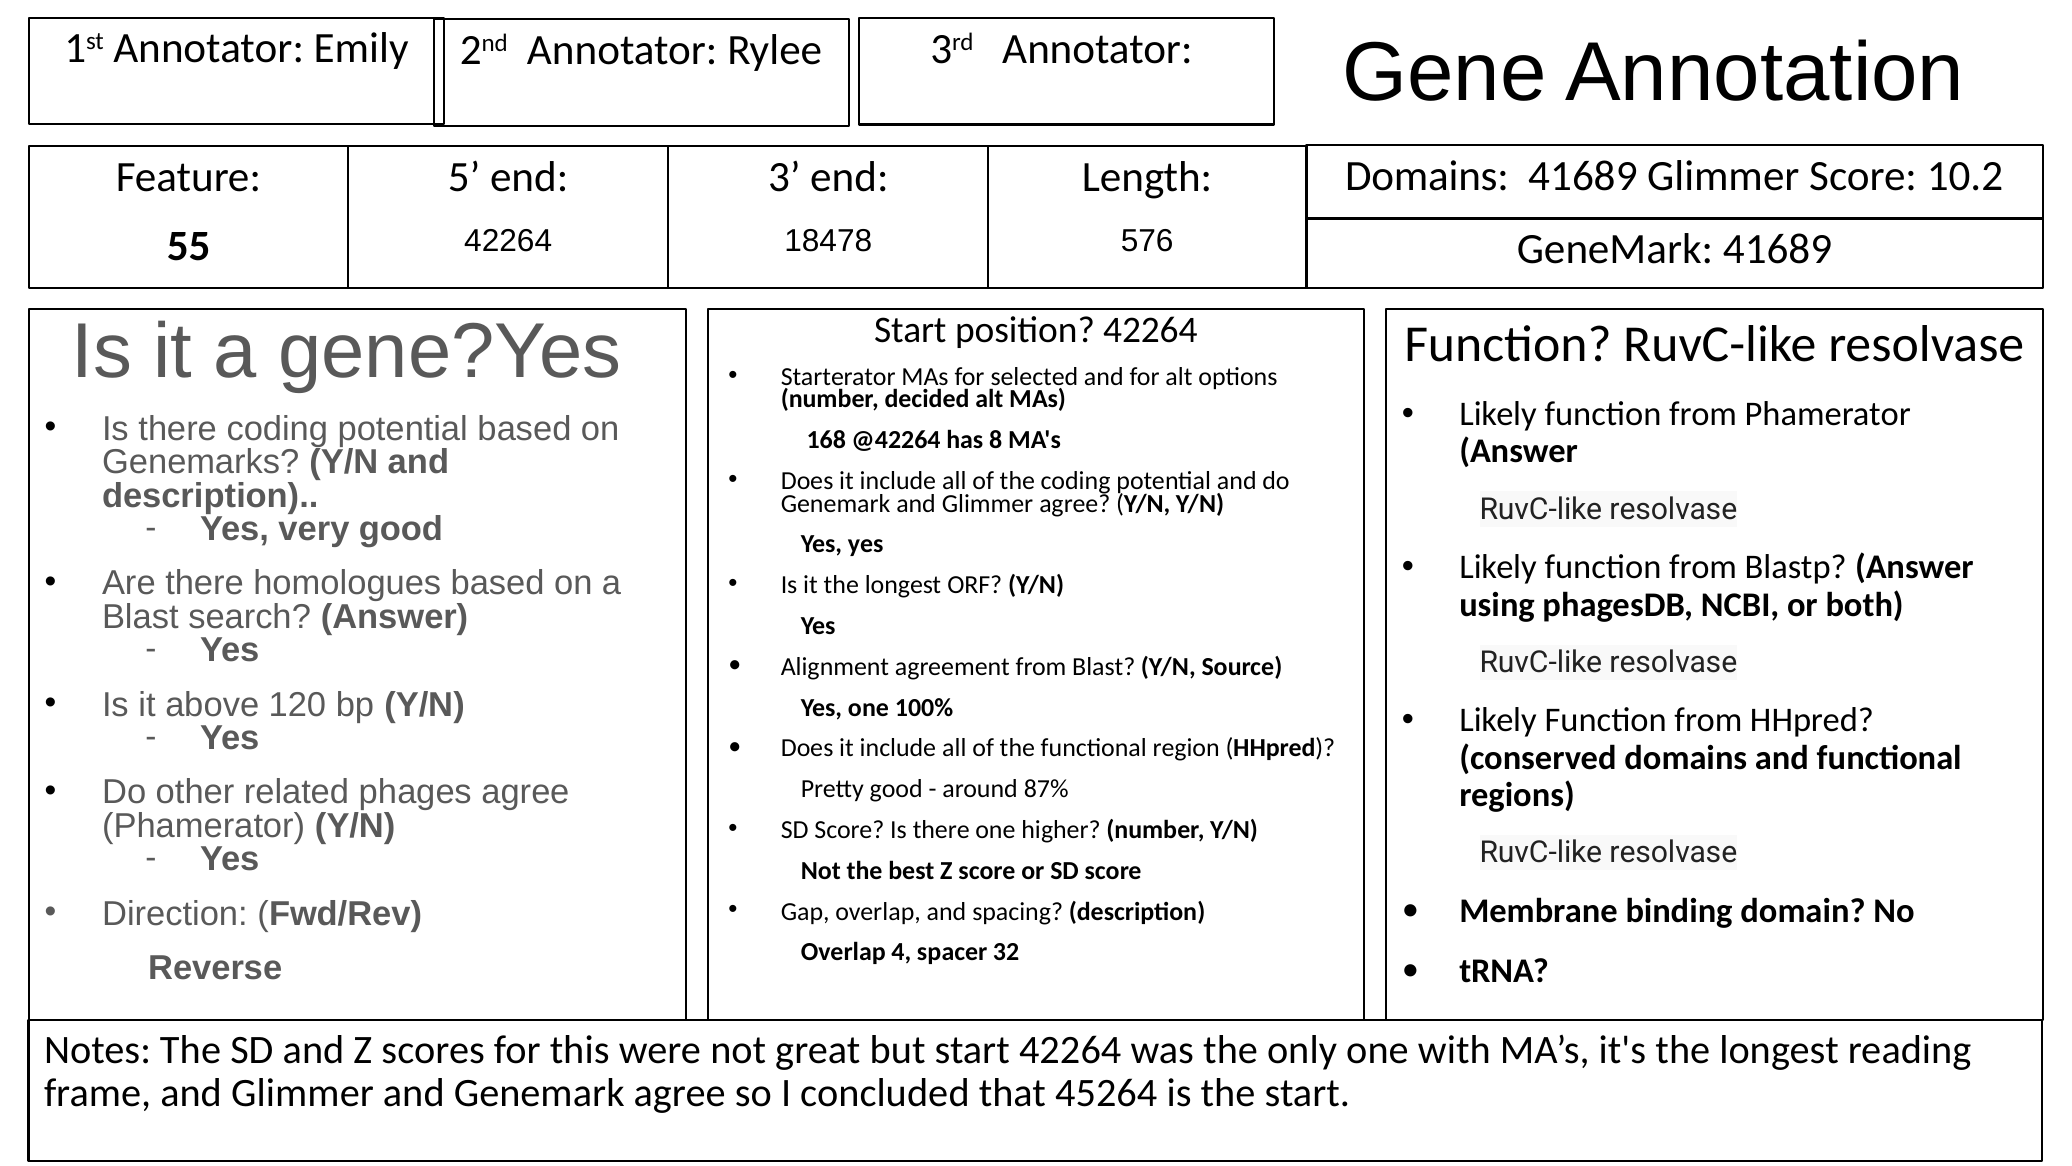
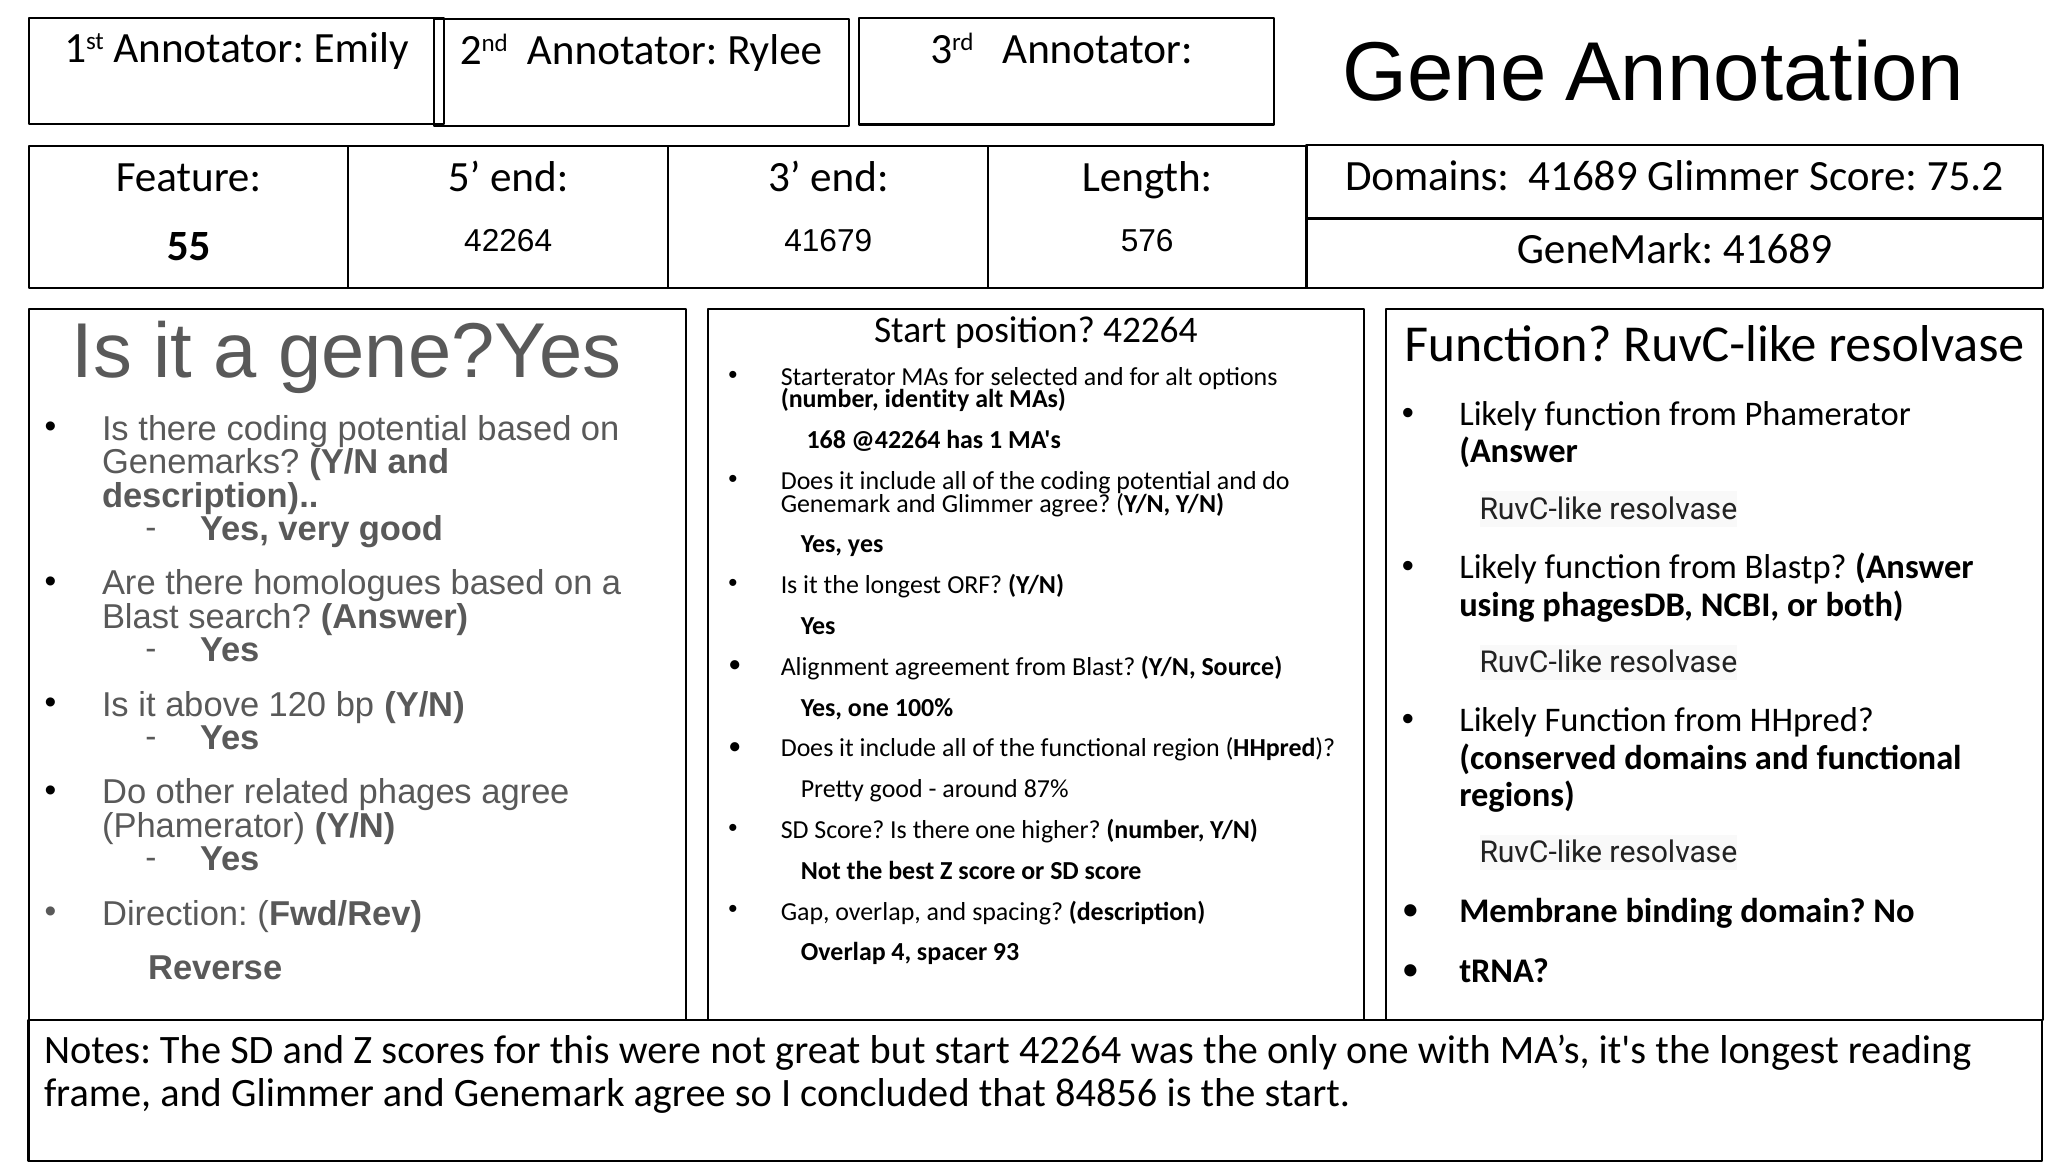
10.2: 10.2 -> 75.2 (1965, 176)
18478: 18478 -> 41679 (828, 241)
decided: decided -> identity (927, 399)
8: 8 -> 1 (996, 440)
32: 32 -> 93 (1006, 952)
45264: 45264 -> 84856 (1106, 1093)
